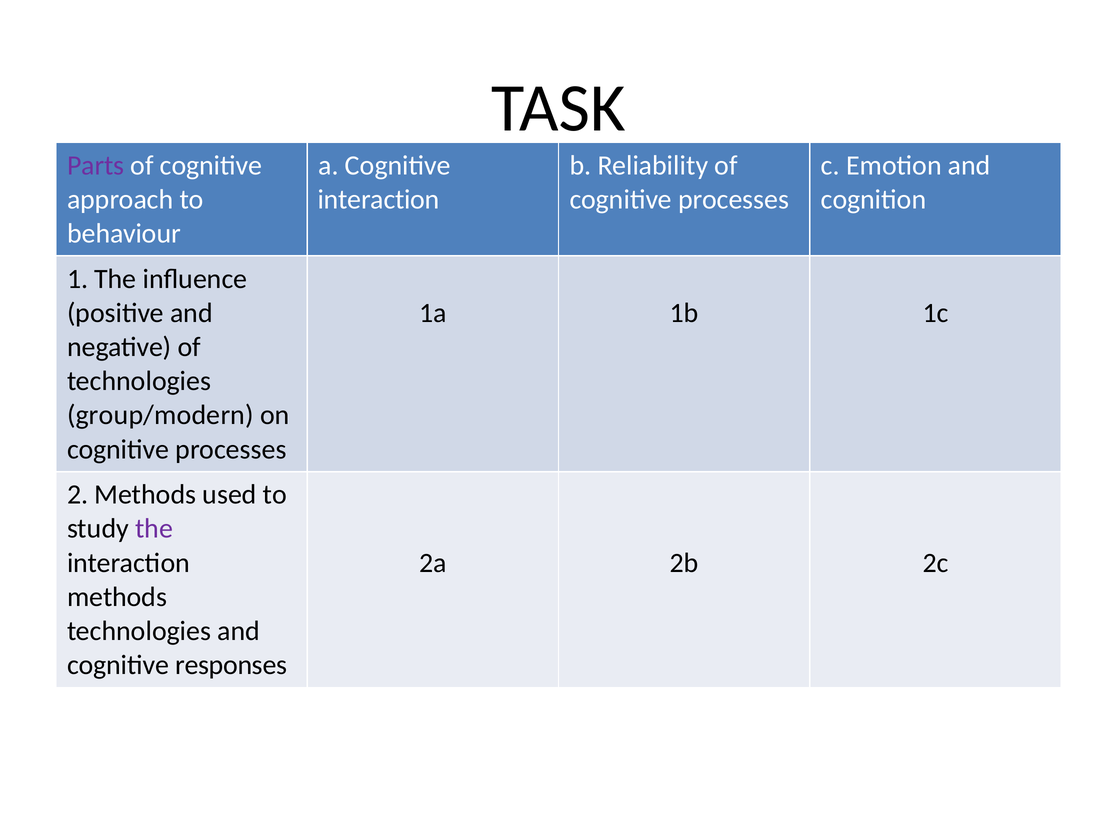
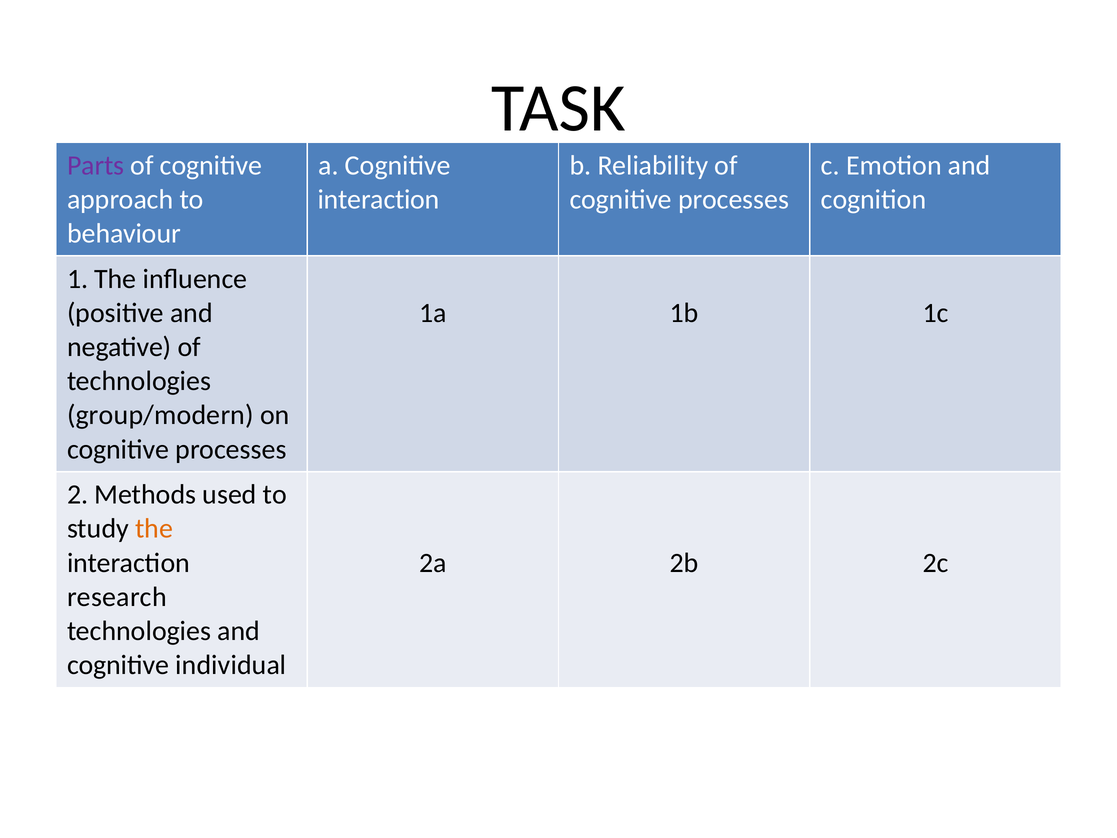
the colour: purple -> orange (154, 529)
methods: methods -> research (117, 597)
responses: responses -> individual (231, 665)
